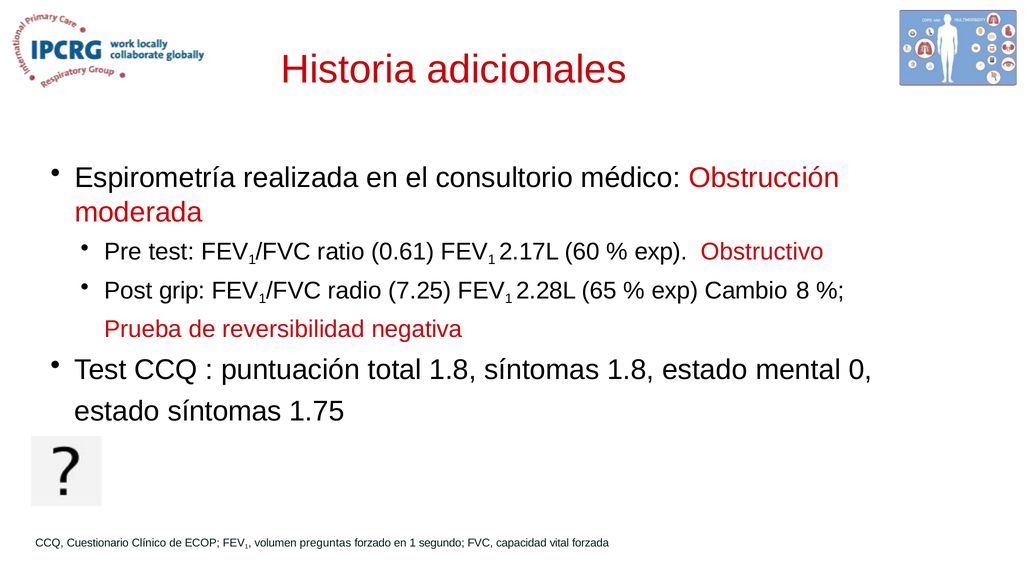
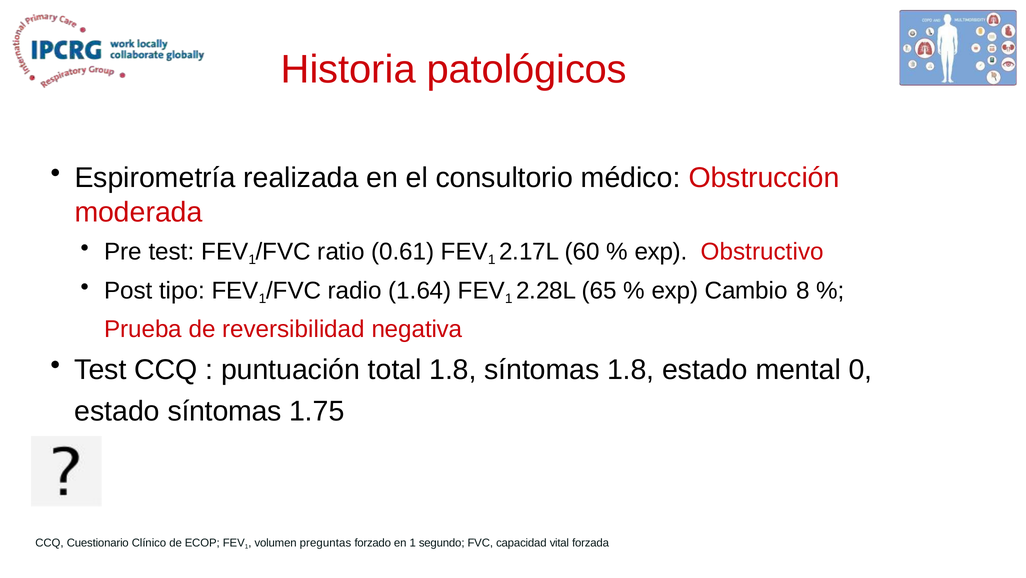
adicionales: adicionales -> patológicos (527, 70)
grip: grip -> tipo (182, 290)
7.25: 7.25 -> 1.64 (420, 290)
